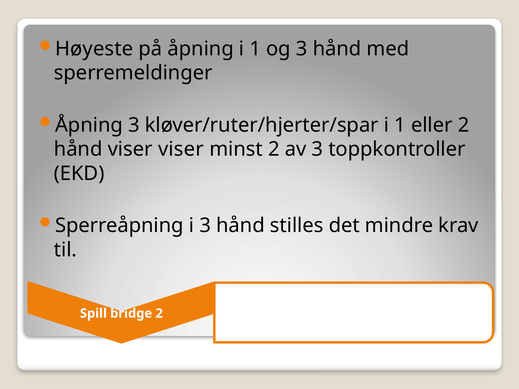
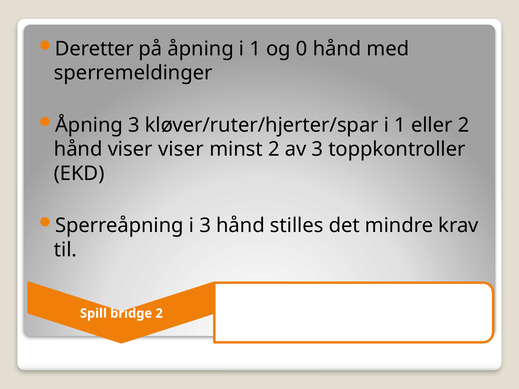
Høyeste: Høyeste -> Deretter (94, 49)
og 3: 3 -> 0 (302, 49)
